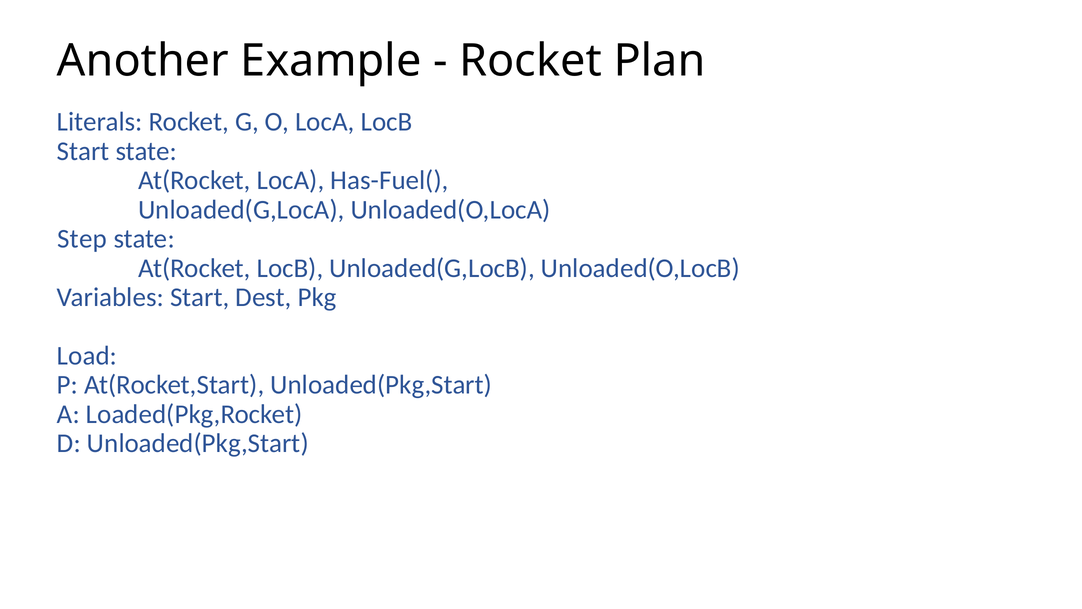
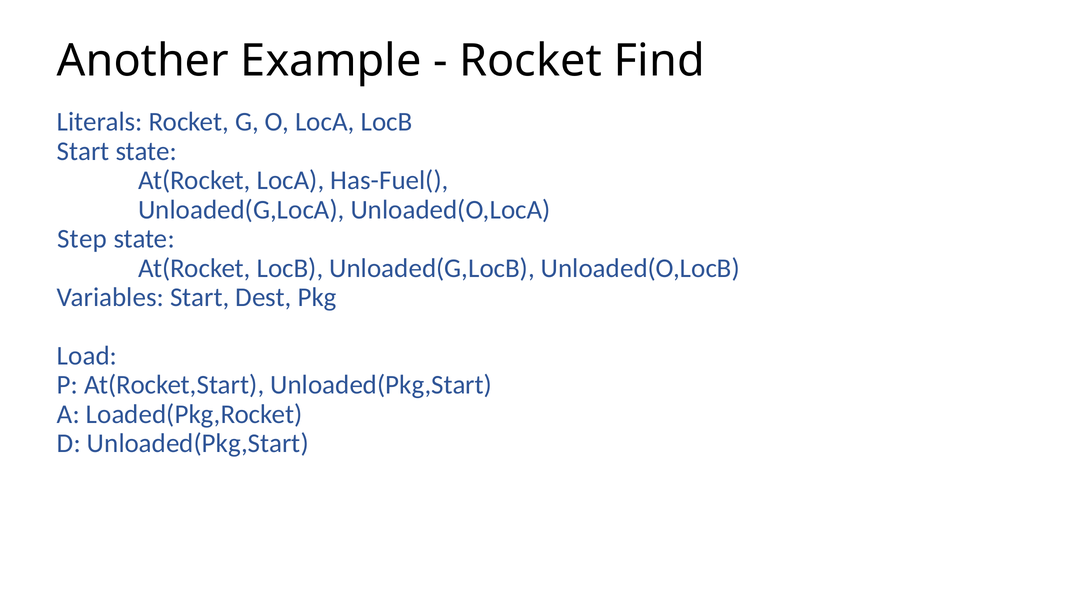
Plan: Plan -> Find (659, 61)
